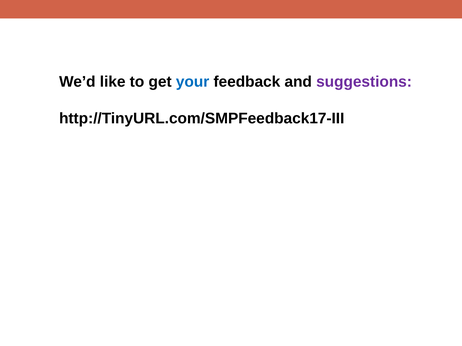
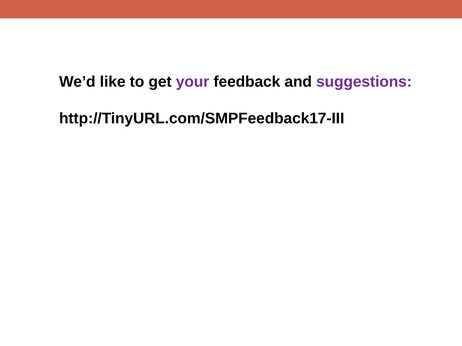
your colour: blue -> purple (193, 82)
